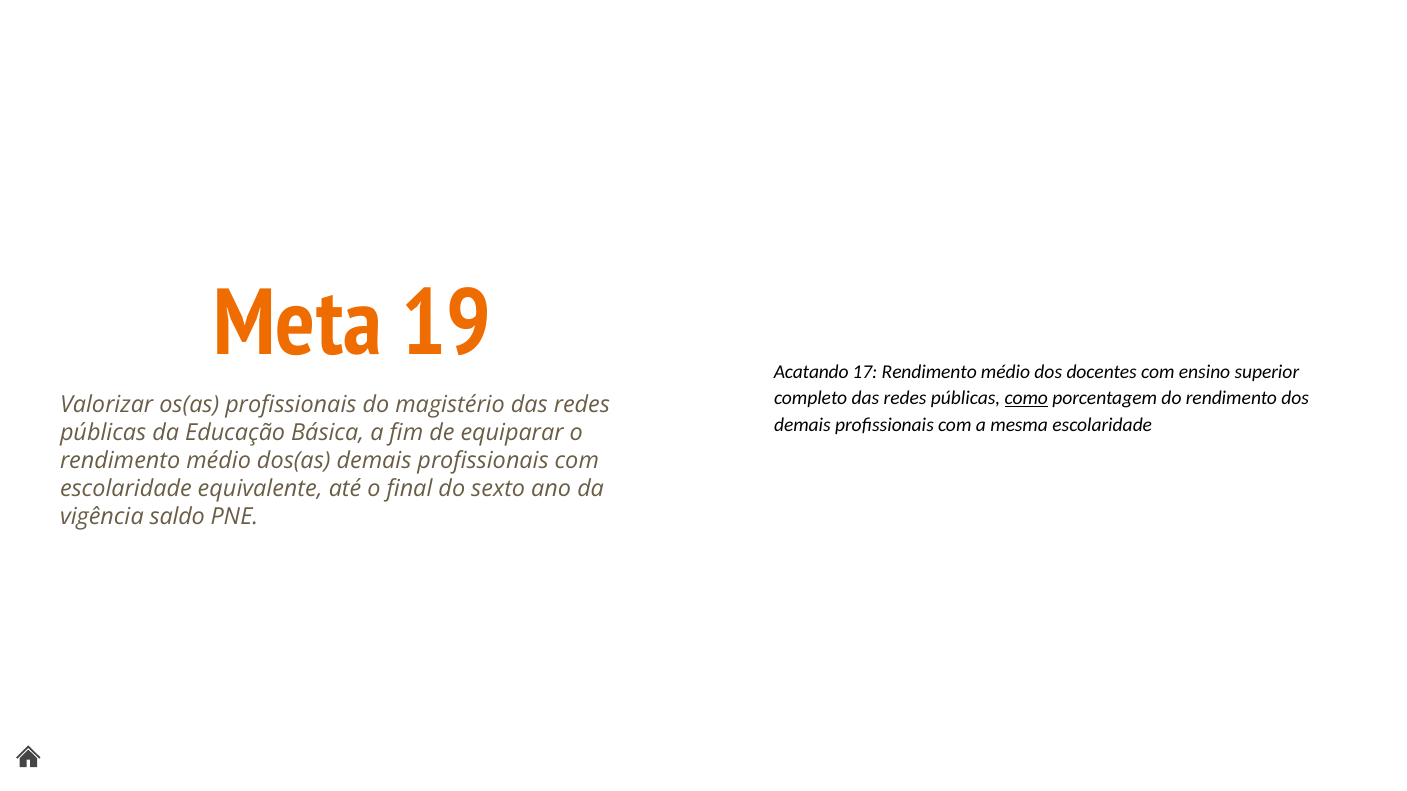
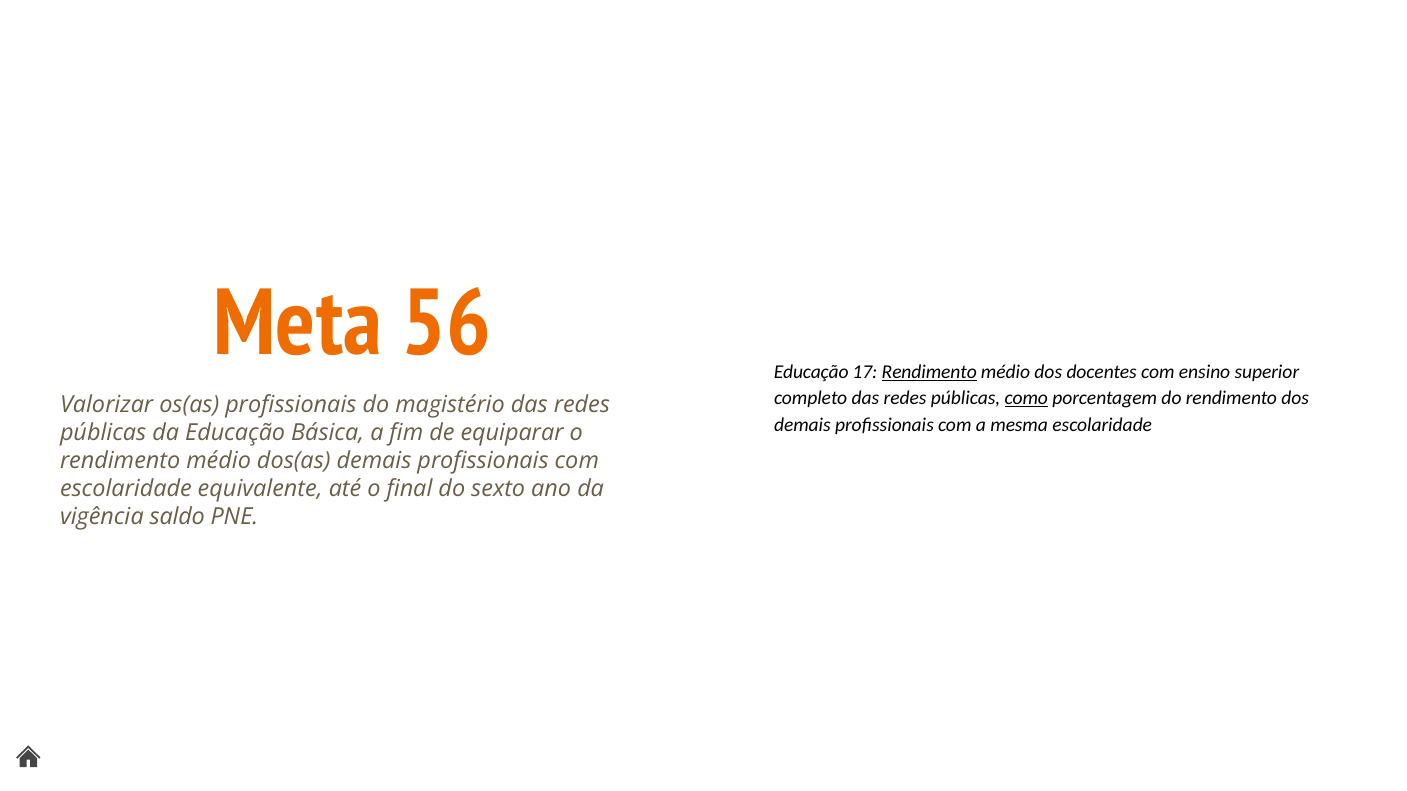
19: 19 -> 56 (446, 324)
Acatando: Acatando -> Educação (811, 372)
Rendimento underline: none -> present (929, 372)
